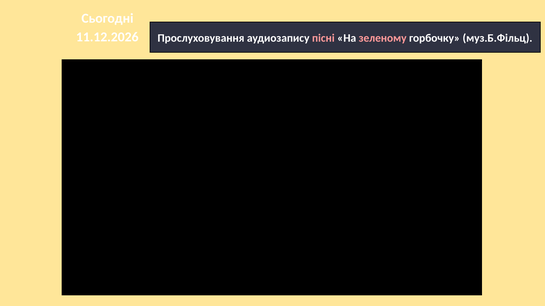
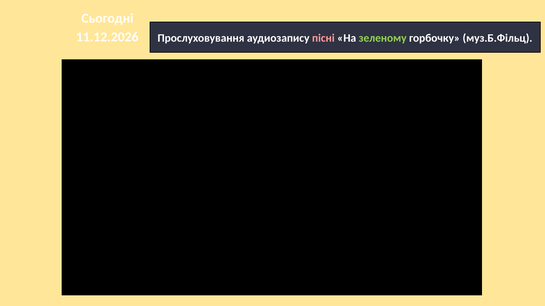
зеленому colour: pink -> light green (383, 38)
